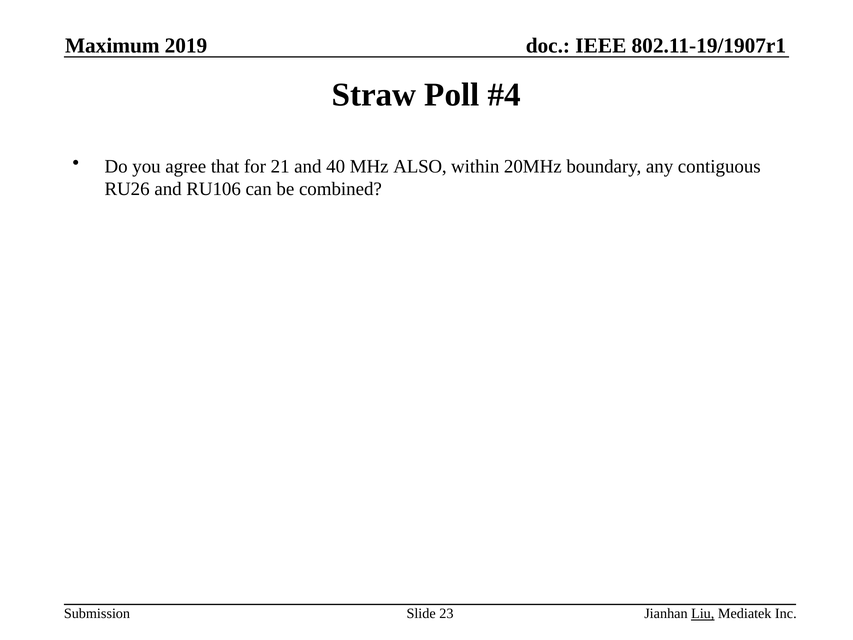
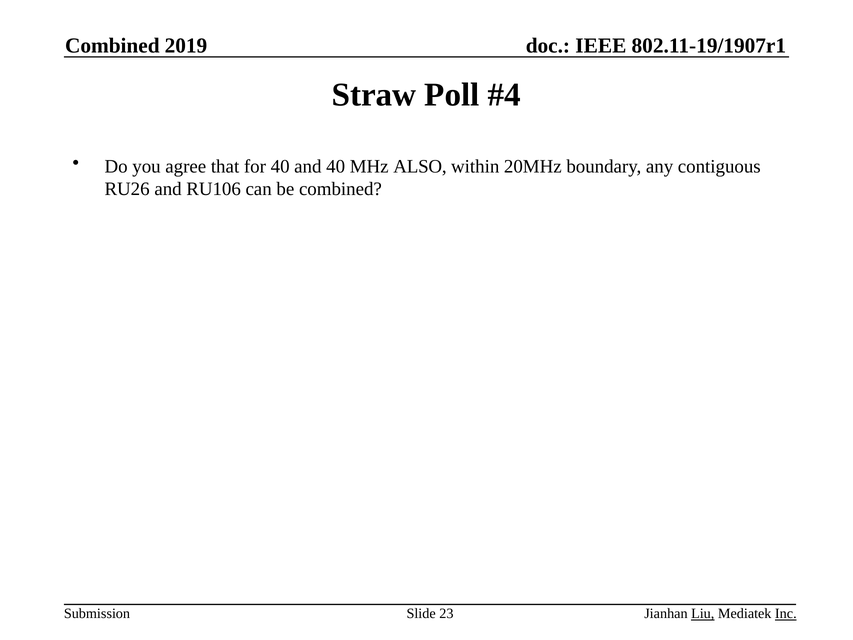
Maximum: Maximum -> Combined (112, 46)
for 21: 21 -> 40 (280, 166)
Inc underline: none -> present (786, 614)
